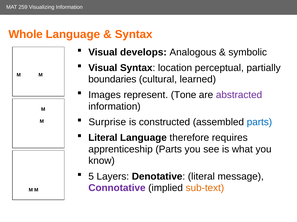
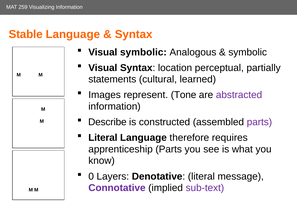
Whole: Whole -> Stable (26, 34)
Visual develops: develops -> symbolic (143, 52)
boundaries: boundaries -> statements (112, 80)
Surprise: Surprise -> Describe (107, 122)
parts colour: blue -> purple (259, 122)
5: 5 -> 0 (91, 177)
sub-text colour: orange -> purple (205, 189)
